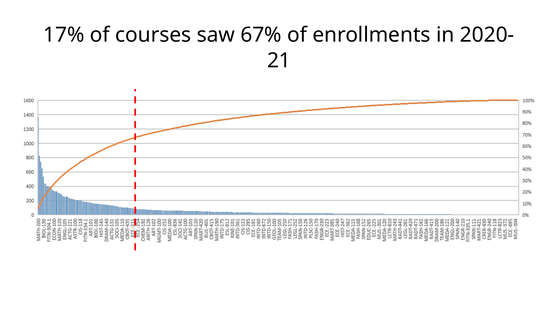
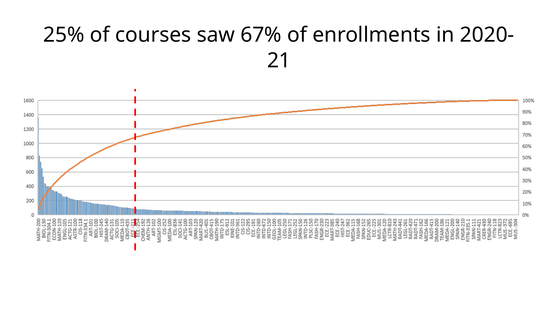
17%: 17% -> 25% (64, 35)
